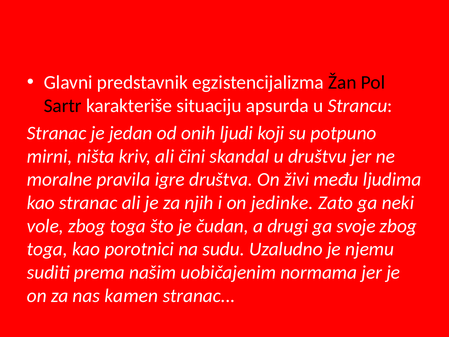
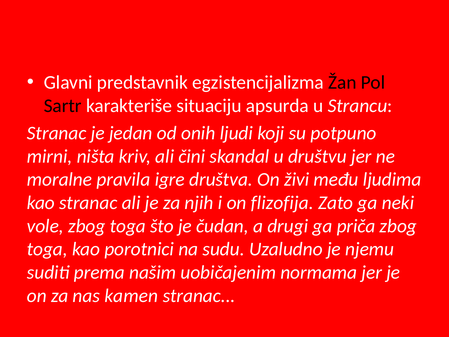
jedinke: jedinke -> flizofija (282, 203)
svoje: svoje -> priča (356, 226)
